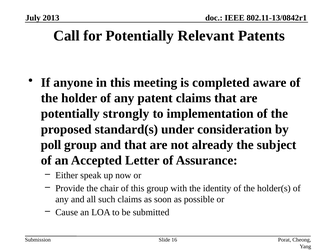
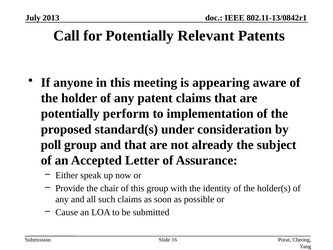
completed: completed -> appearing (221, 83)
strongly: strongly -> perform (126, 114)
